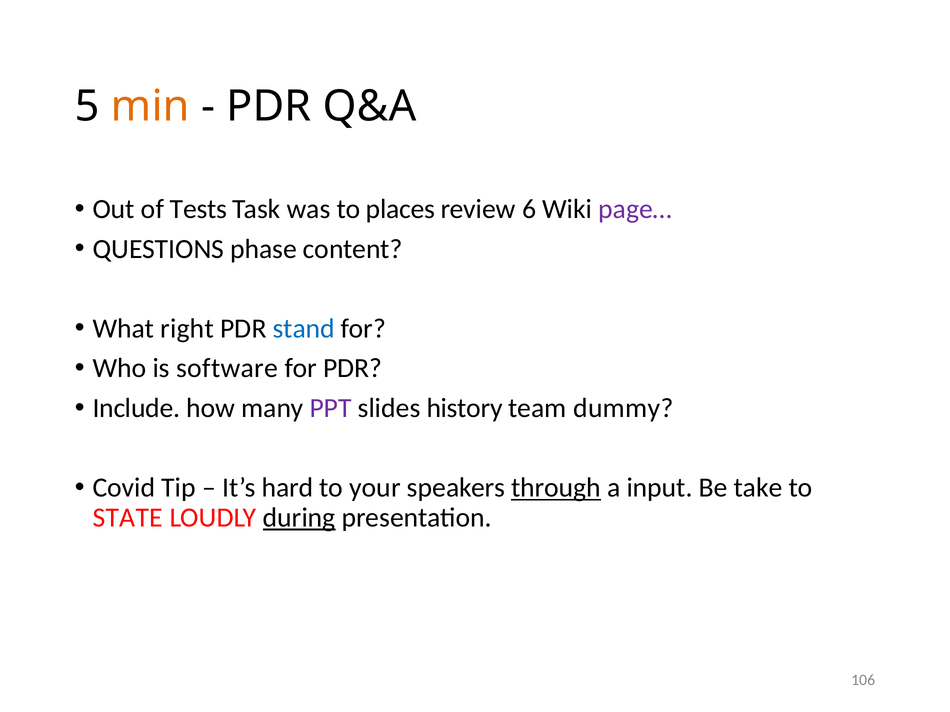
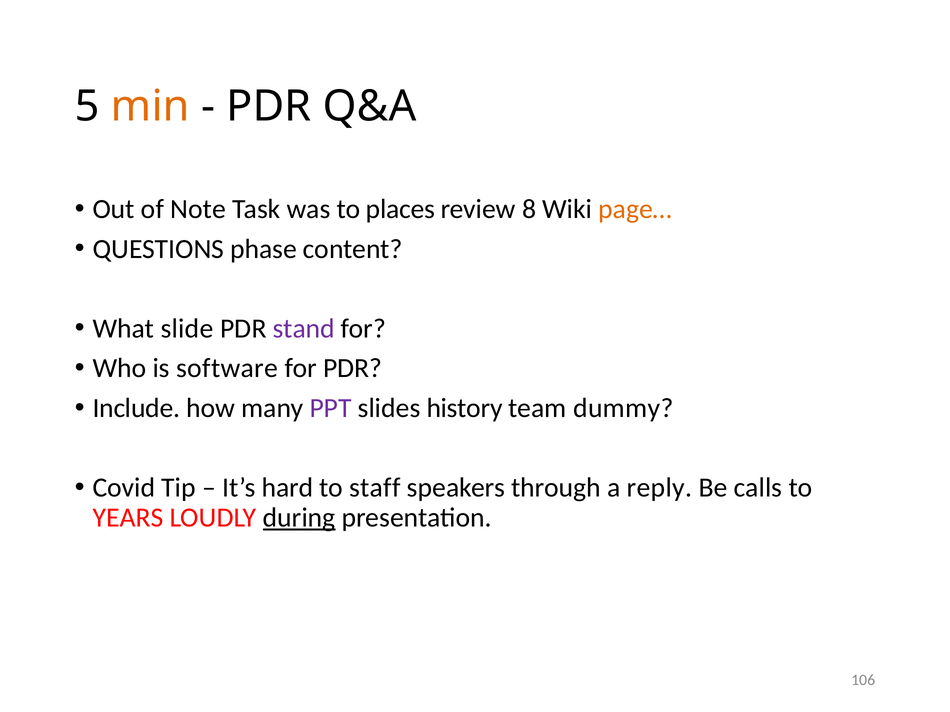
Tests: Tests -> Note (198, 209)
6: 6 -> 8 (529, 209)
page… colour: purple -> orange (635, 209)
right: right -> slide (187, 329)
stand colour: blue -> purple (304, 329)
your: your -> staff (375, 488)
through underline: present -> none (556, 488)
input: input -> reply (659, 488)
take: take -> calls (758, 488)
STATE: STATE -> YEARS (128, 518)
